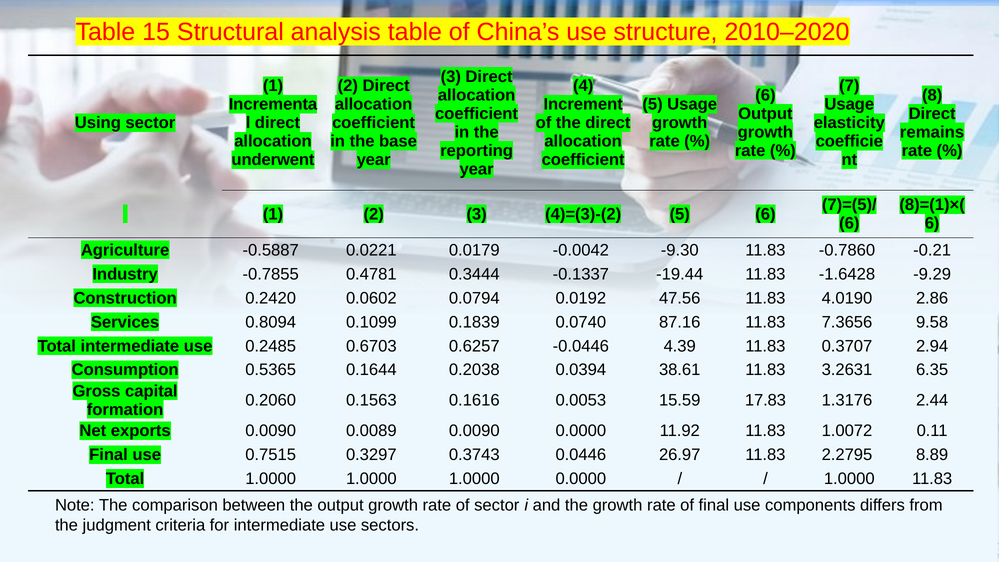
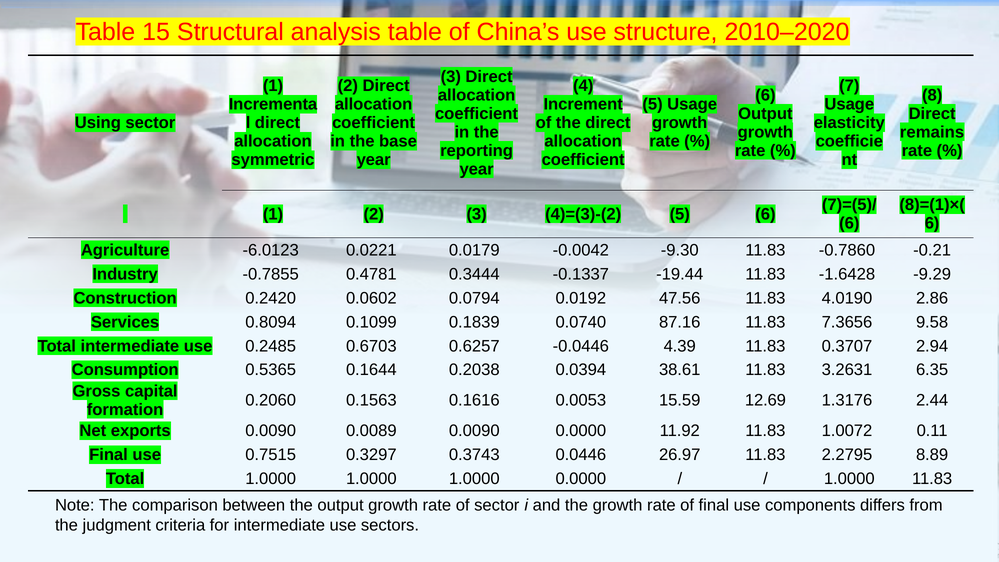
underwent: underwent -> symmetric (273, 160)
-0.5887: -0.5887 -> -6.0123 (271, 250)
17.83: 17.83 -> 12.69 (765, 400)
